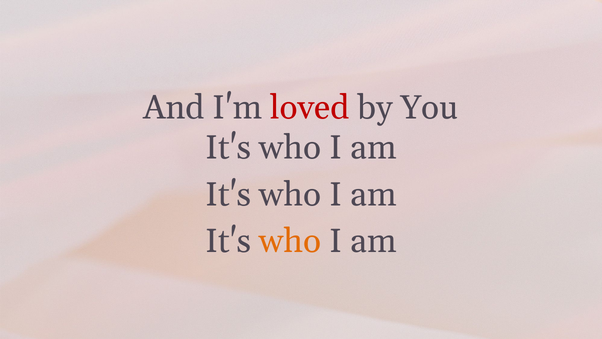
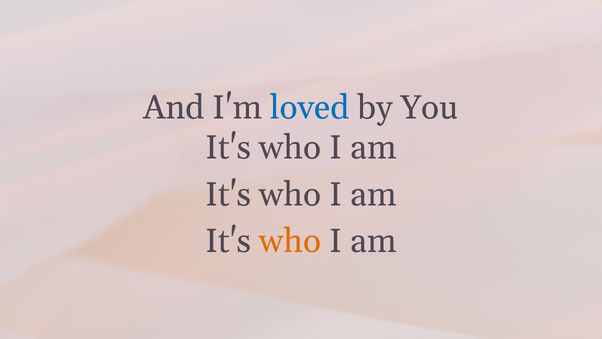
loved colour: red -> blue (310, 107)
